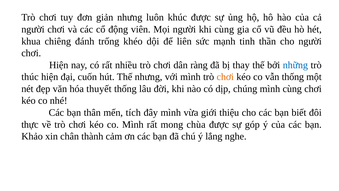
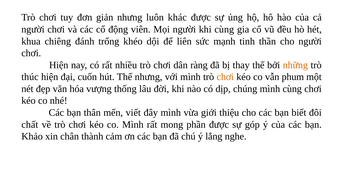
khúc: khúc -> khác (177, 17)
những colour: blue -> orange (295, 65)
vẫn thống: thống -> phum (293, 77)
thuyết: thuyết -> vượng (99, 89)
tích: tích -> viết (133, 112)
thực: thực -> chất (30, 124)
chùa: chùa -> phần (196, 124)
